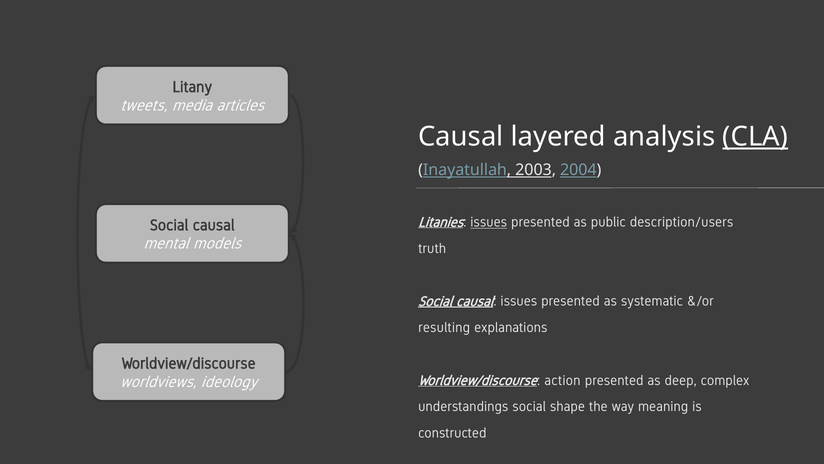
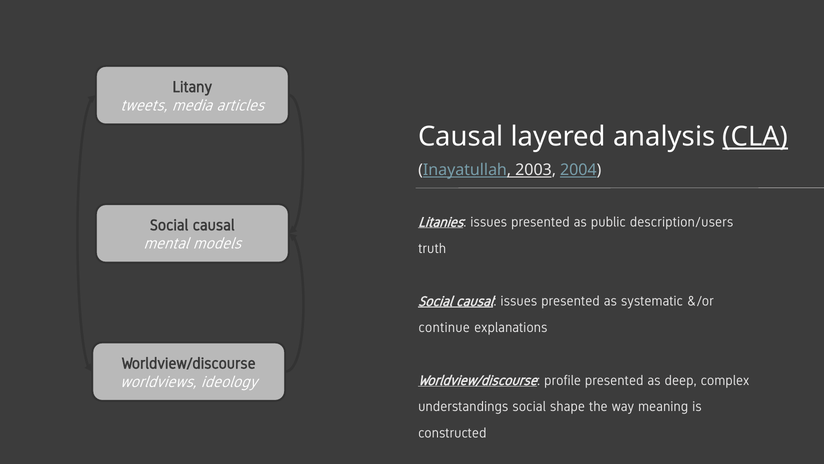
issues underline: present -> none (489, 222)
resulting: resulting -> continue (444, 327)
action: action -> profile (563, 380)
